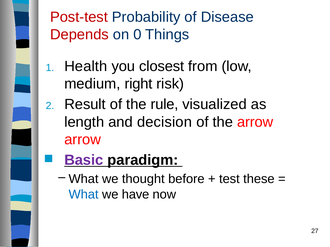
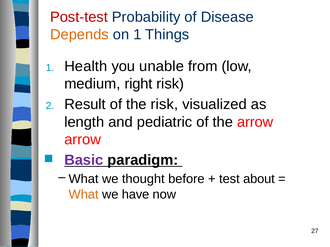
Depends colour: red -> orange (79, 35)
on 0: 0 -> 1 (137, 35)
closest: closest -> unable (162, 66)
the rule: rule -> risk (164, 105)
decision: decision -> pediatric (165, 122)
these: these -> about (259, 179)
What colour: blue -> orange (84, 195)
